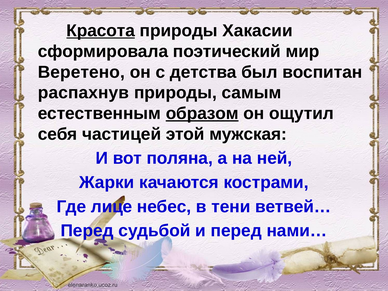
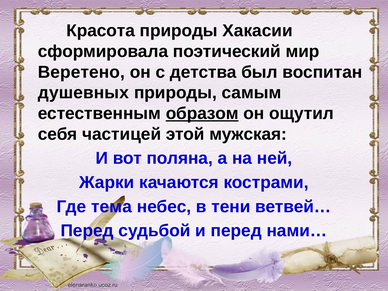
Красота underline: present -> none (101, 31)
распахнув: распахнув -> душевных (83, 93)
лице: лице -> тема (111, 207)
